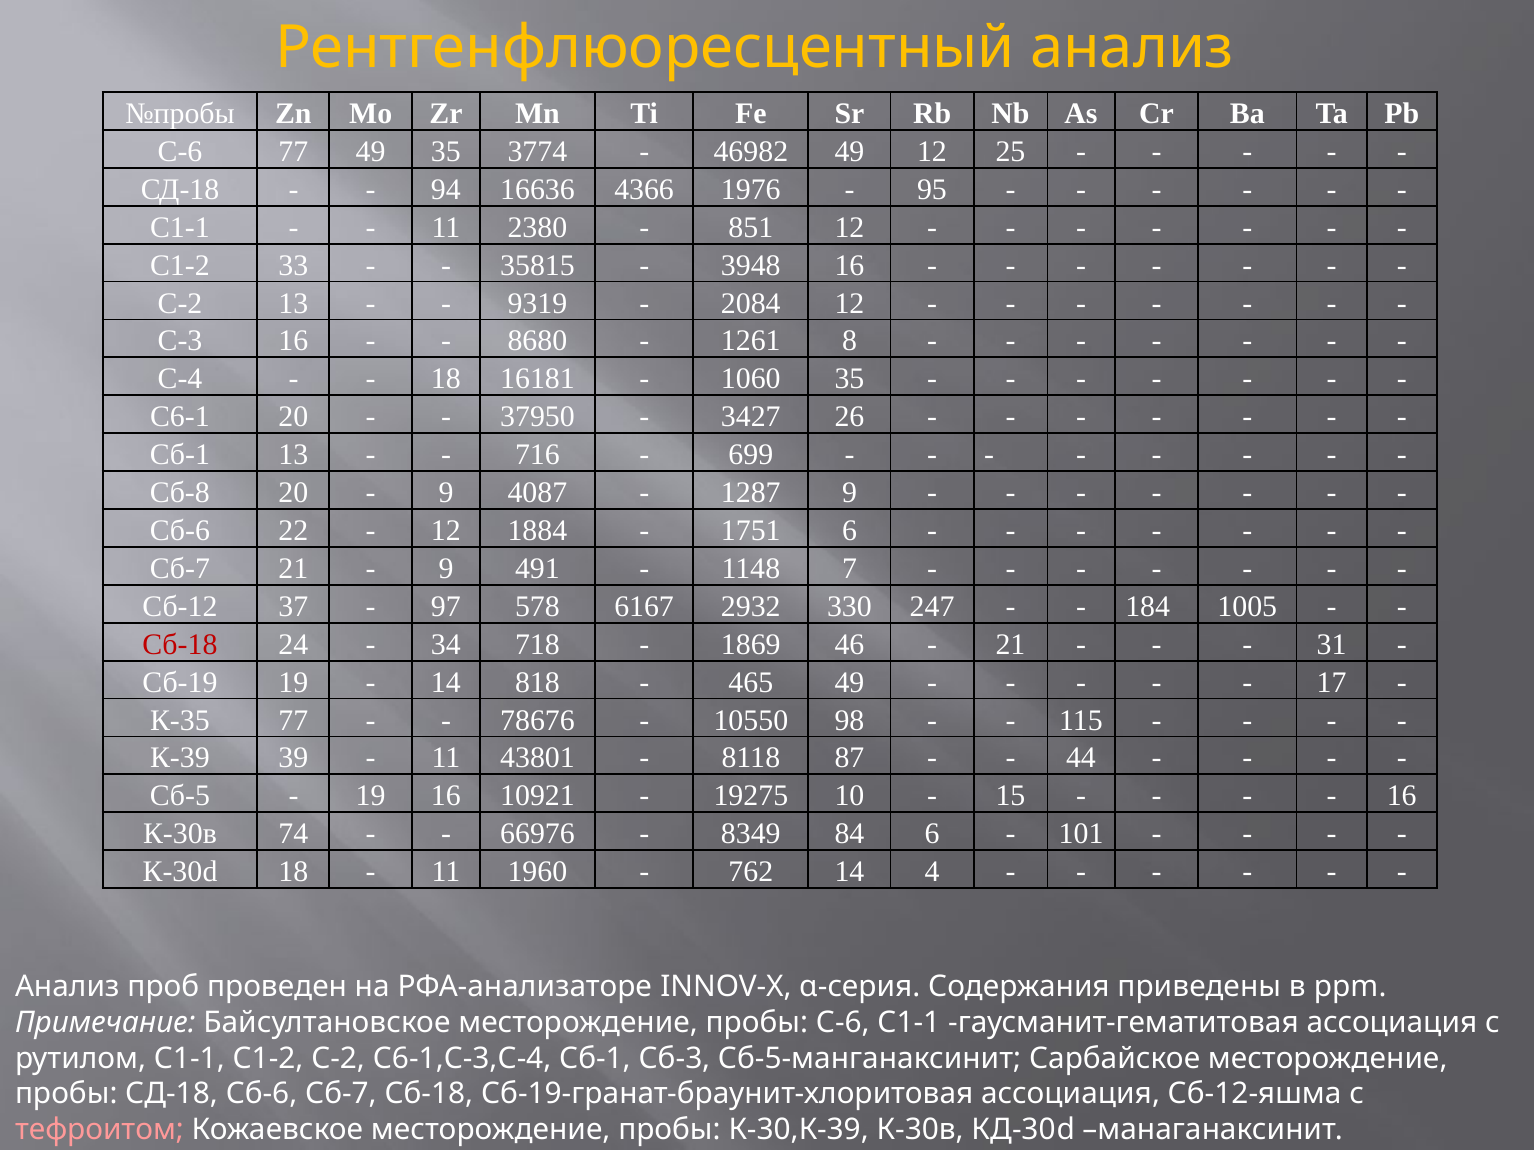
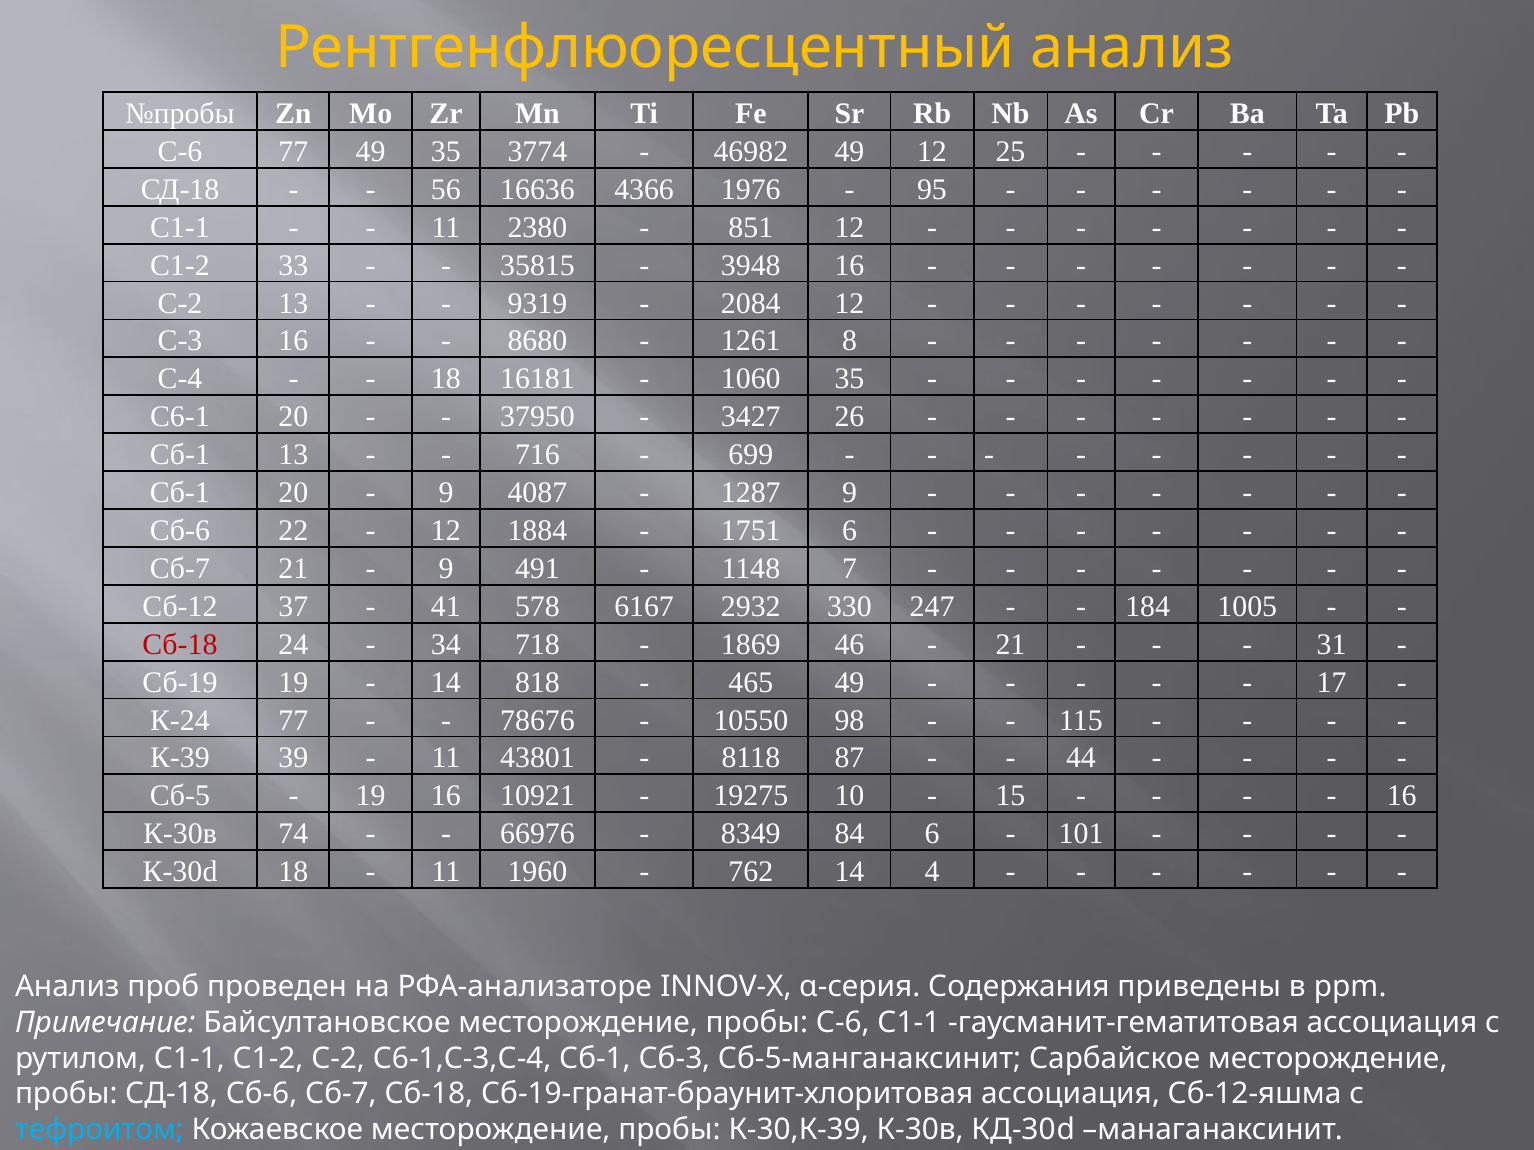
94: 94 -> 56 (446, 190)
Сб-8: Сб-8 -> Сб-1 (180, 493)
97: 97 -> 41 (446, 607)
К-35: К-35 -> К-24 (180, 720)
тефроитом colour: pink -> light blue (99, 1130)
